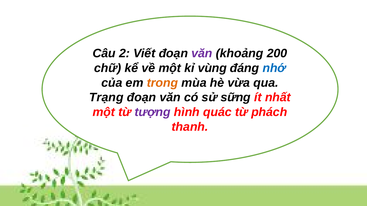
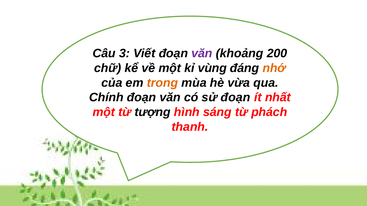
2: 2 -> 3 (125, 54)
nhớ colour: blue -> orange (274, 68)
Trạng: Trạng -> Chính (106, 98)
sử sững: sững -> đoạn (236, 98)
tượng colour: purple -> black (153, 112)
quác: quác -> sáng (217, 112)
